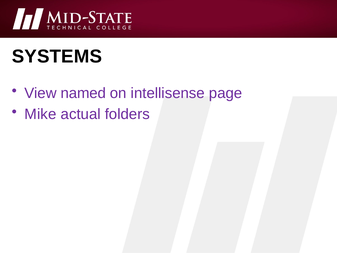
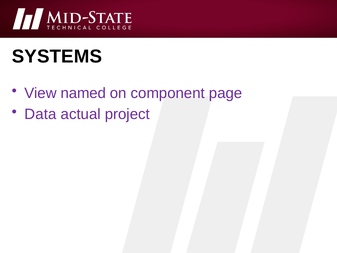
intellisense: intellisense -> component (168, 93)
Mike: Mike -> Data (40, 114)
folders: folders -> project (127, 114)
